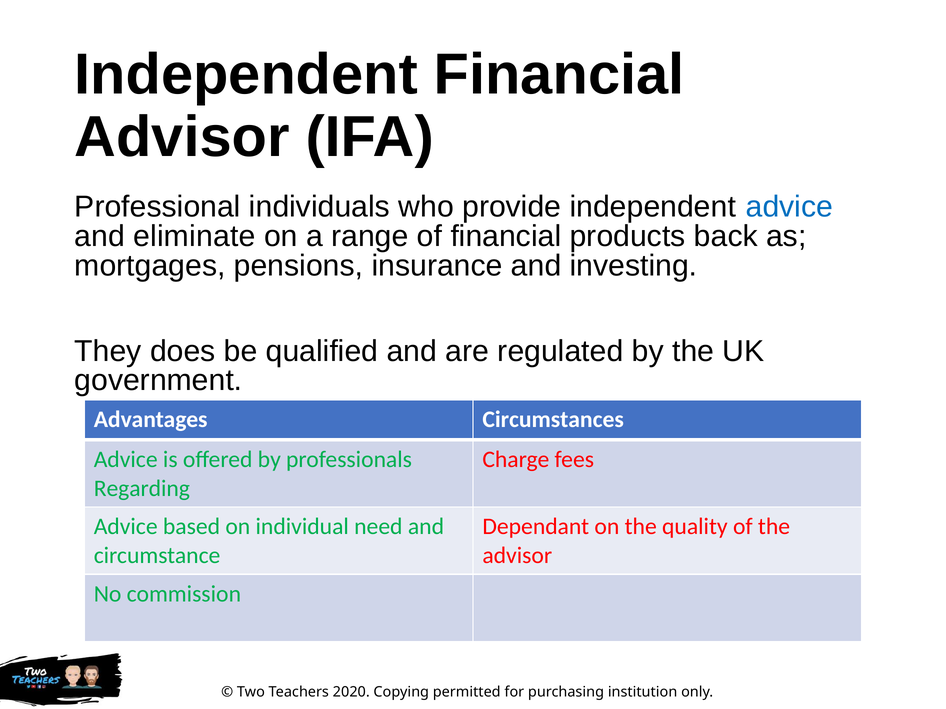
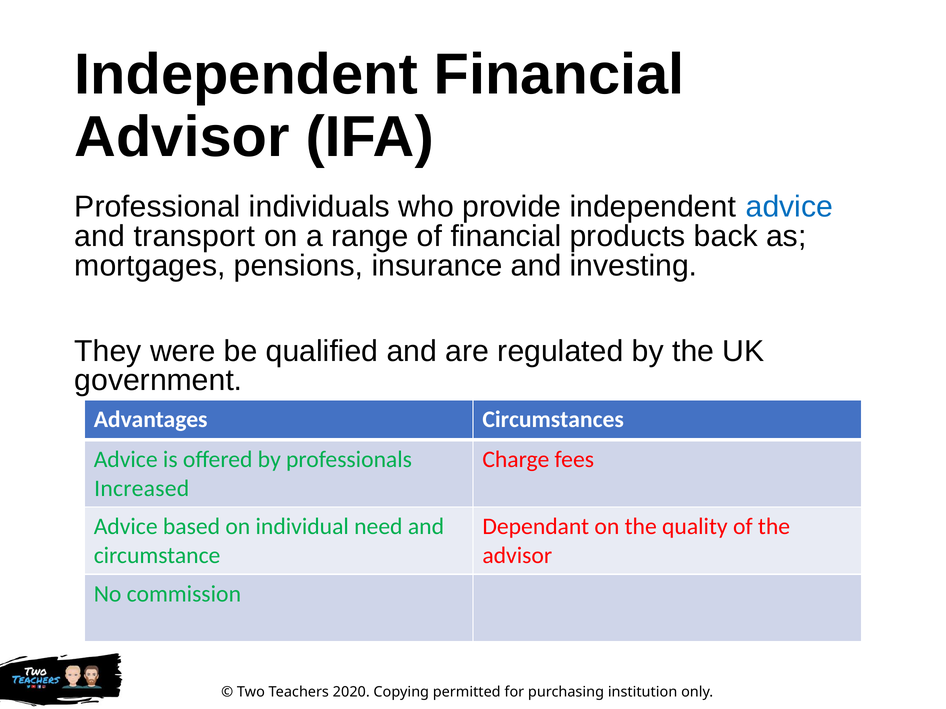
eliminate: eliminate -> transport (194, 236)
does: does -> were (183, 351)
Regarding: Regarding -> Increased (142, 489)
